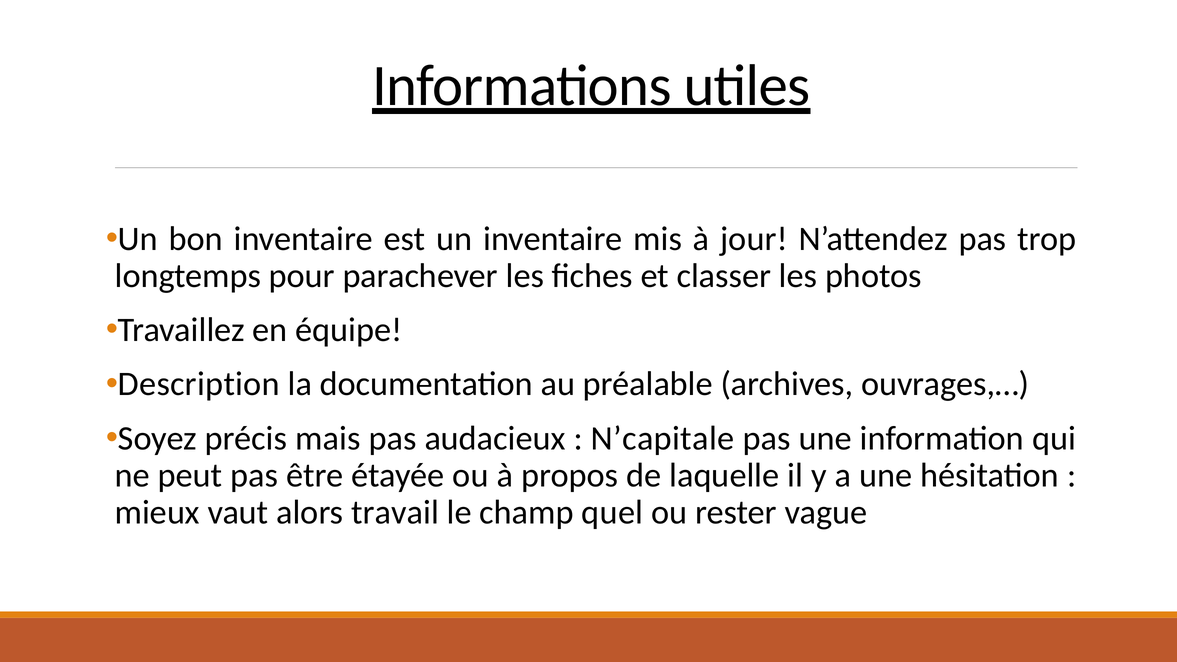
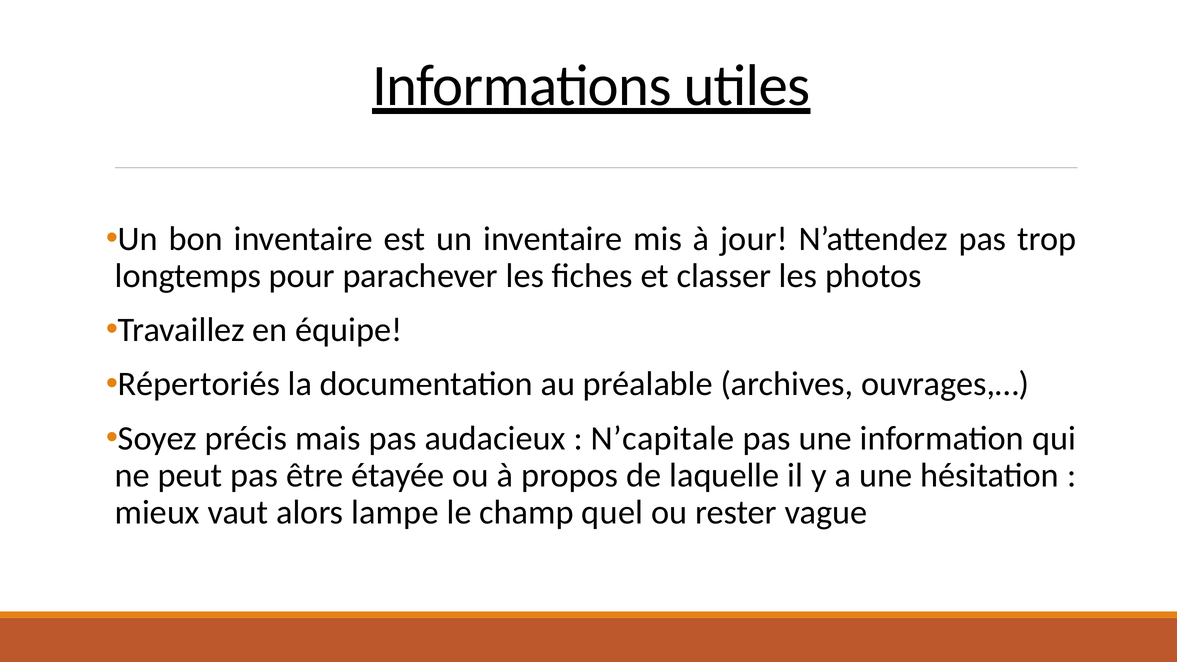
Description: Description -> Répertoriés (199, 384)
travail: travail -> lampe (395, 512)
